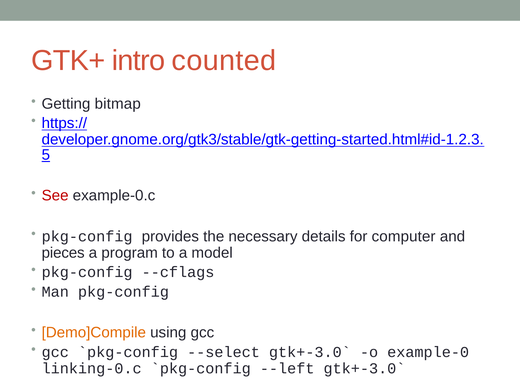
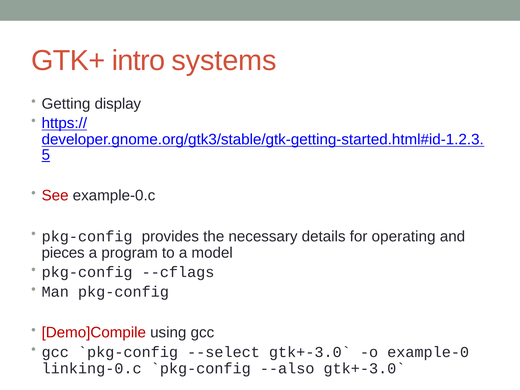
counted: counted -> systems (224, 61)
bitmap: bitmap -> display (118, 104)
computer: computer -> operating (404, 236)
Demo]Compile colour: orange -> red (94, 333)
--left: --left -> --also (287, 368)
